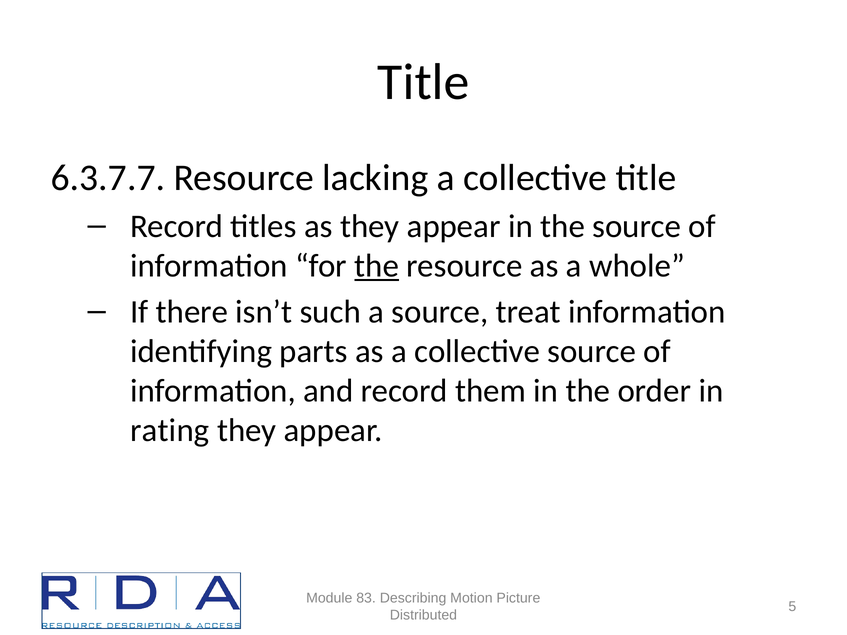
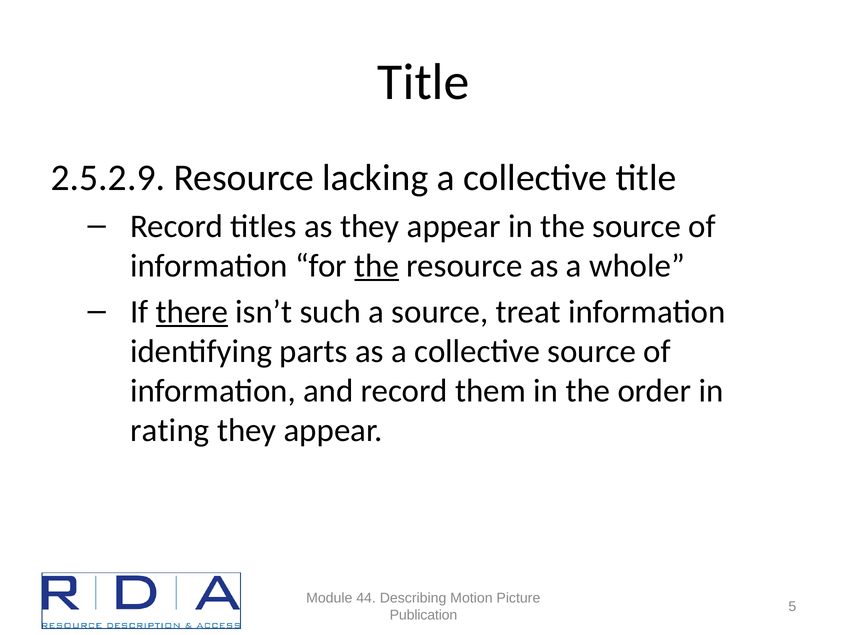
6.3.7.7: 6.3.7.7 -> 2.5.2.9 (108, 178)
there underline: none -> present (192, 312)
83: 83 -> 44 (366, 598)
Distributed: Distributed -> Publication (424, 615)
